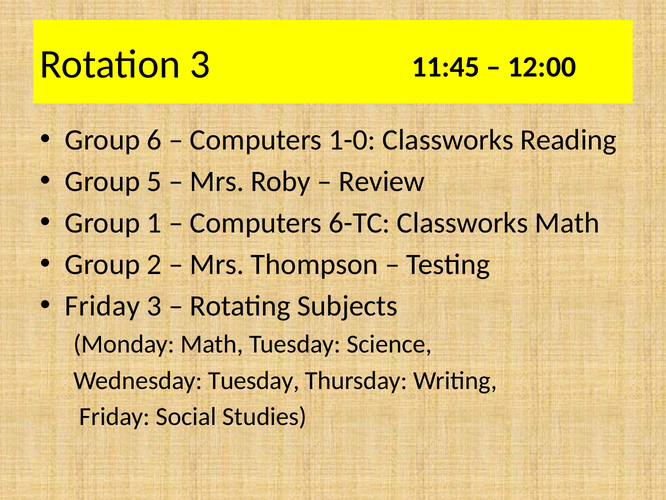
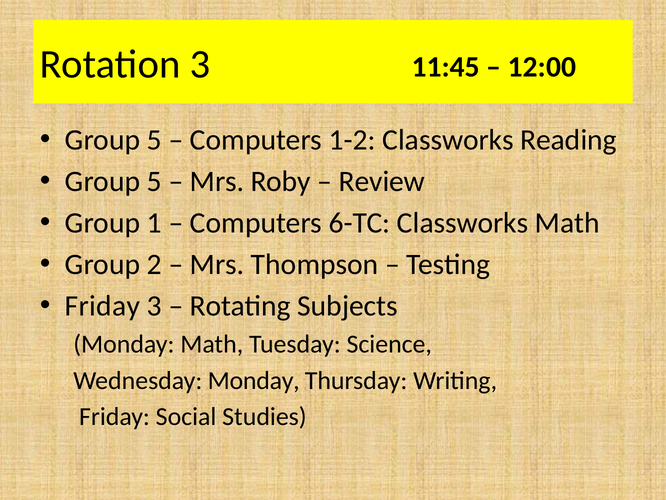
6: 6 -> 5 (154, 140)
1-0: 1-0 -> 1-2 (352, 140)
Wednesday Tuesday: Tuesday -> Monday (254, 380)
